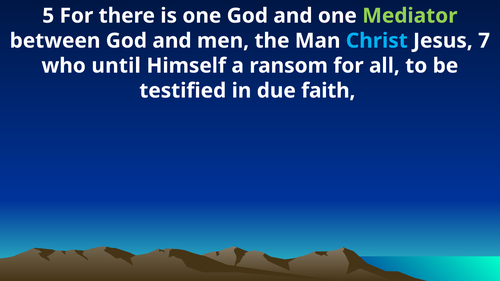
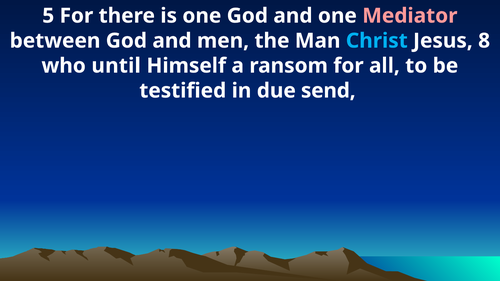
Mediator colour: light green -> pink (410, 16)
7: 7 -> 8 (484, 41)
faith: faith -> send (328, 91)
